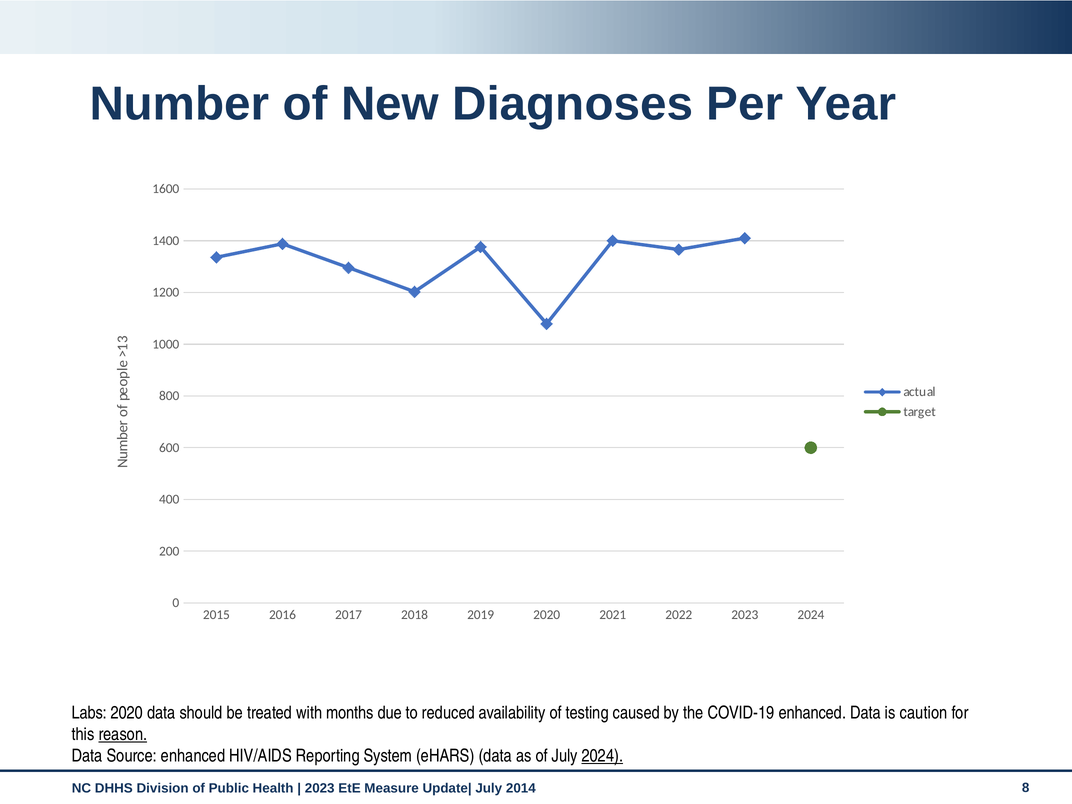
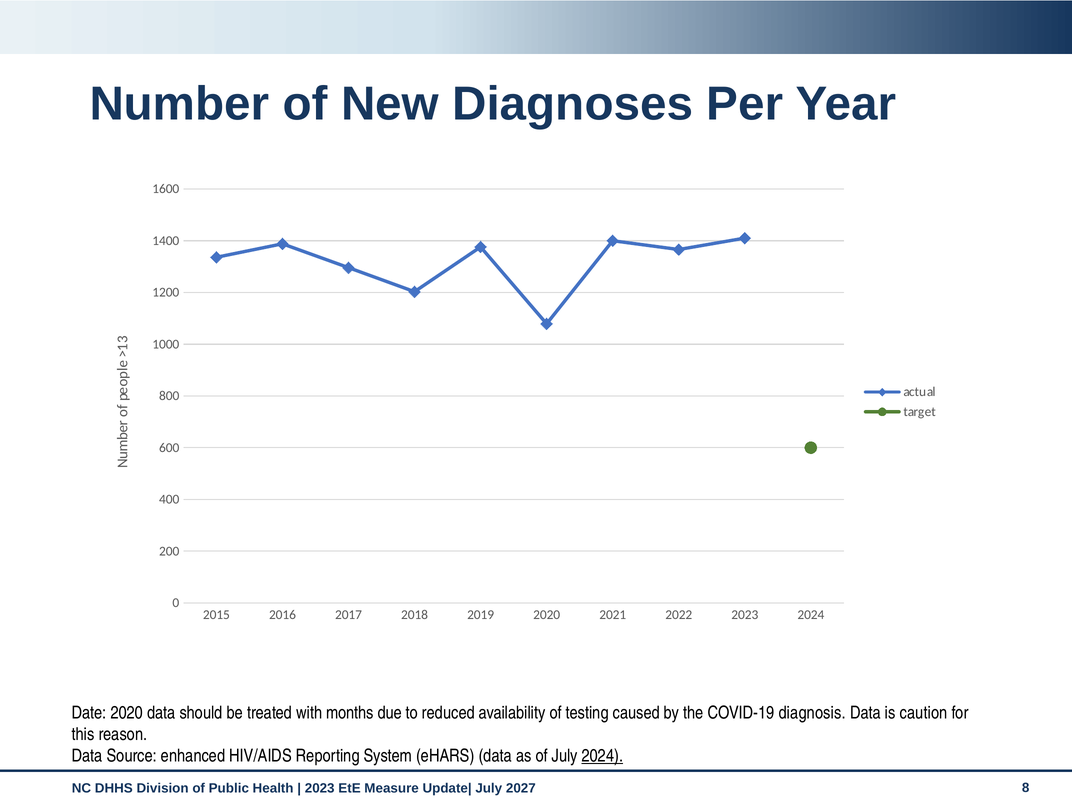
Labs: Labs -> Date (89, 713)
COVID-19 enhanced: enhanced -> diagnosis (812, 713)
reason underline: present -> none (123, 734)
2014: 2014 -> 2027 (521, 788)
